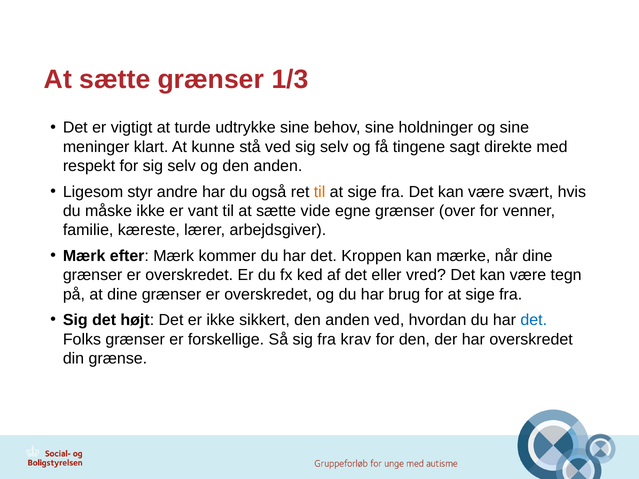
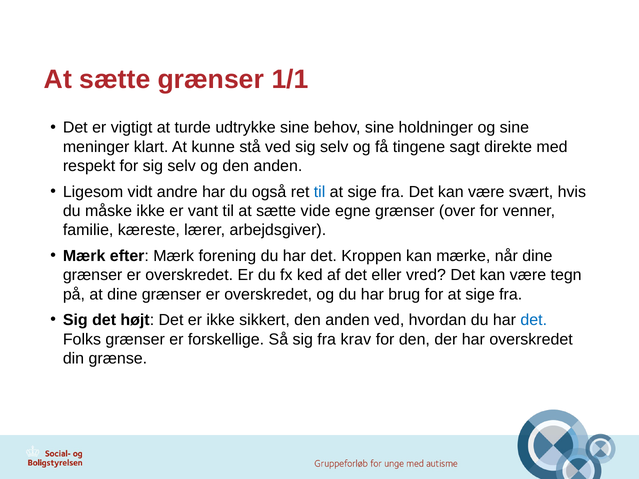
1/3: 1/3 -> 1/1 (290, 80)
styr: styr -> vidt (140, 192)
til colour: orange -> blue (320, 192)
kommer: kommer -> forening (227, 256)
